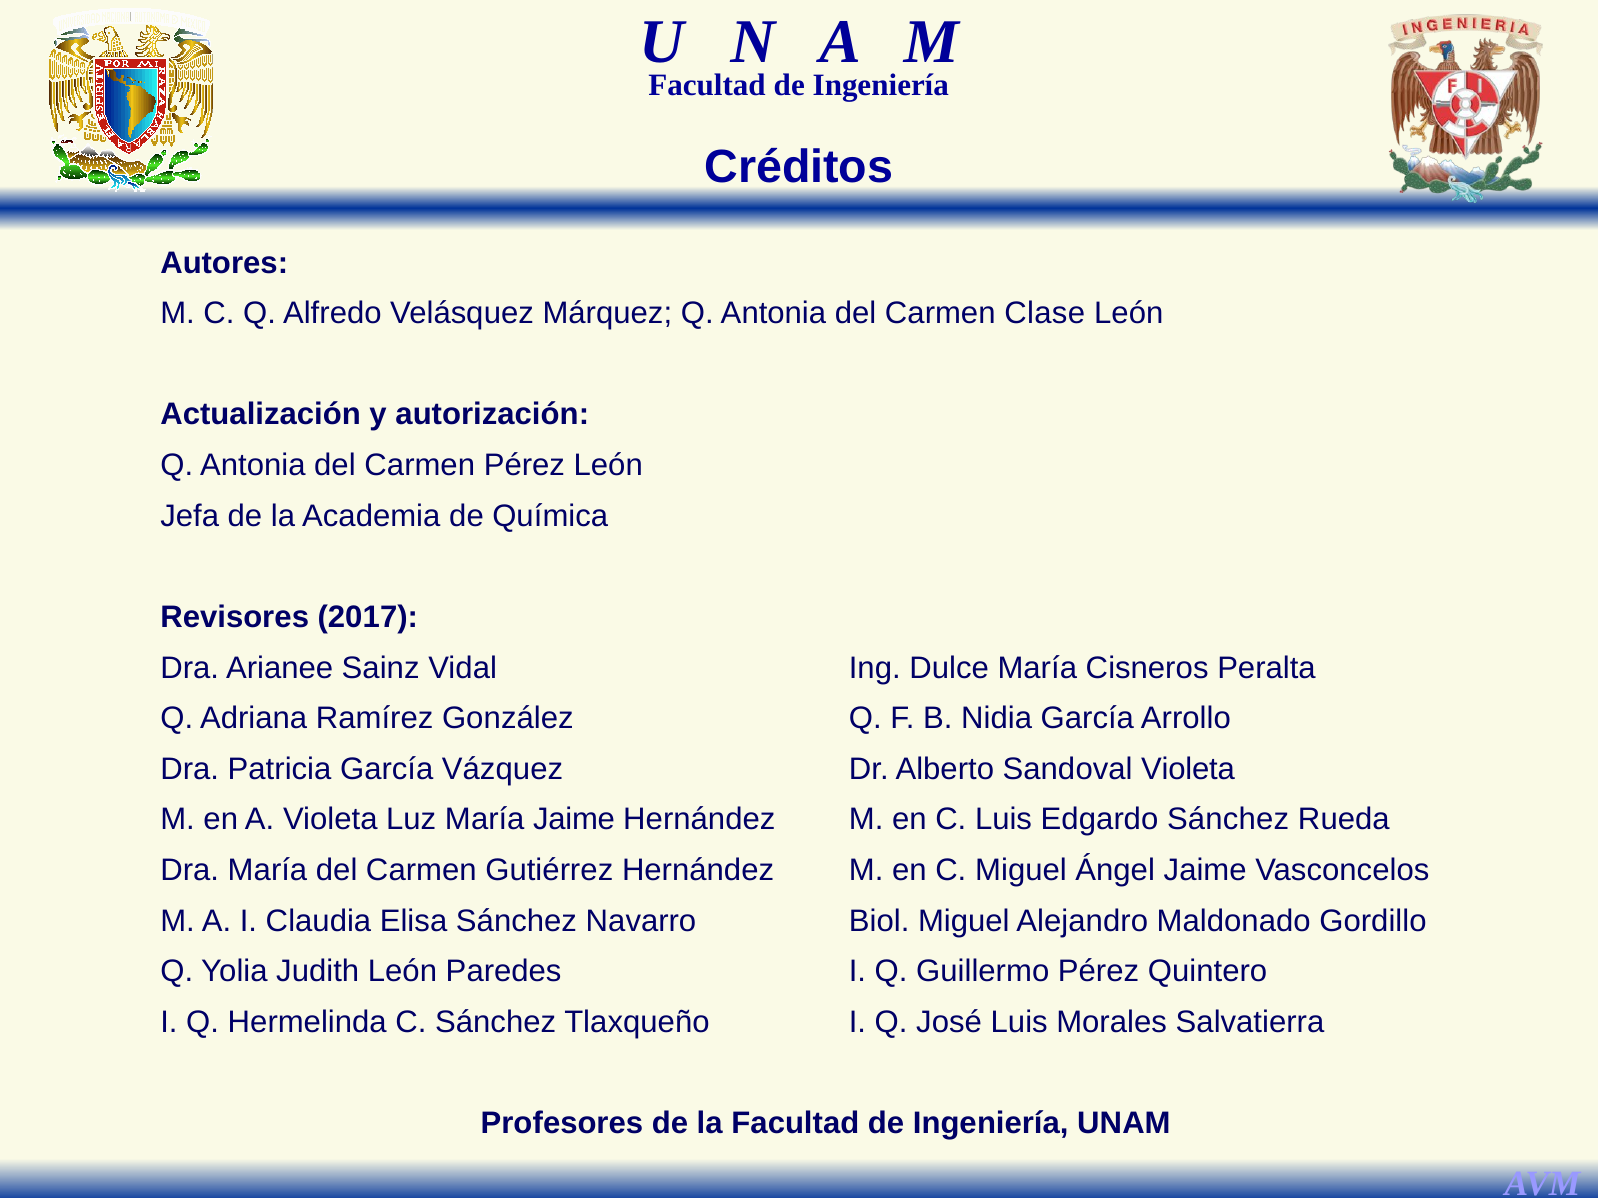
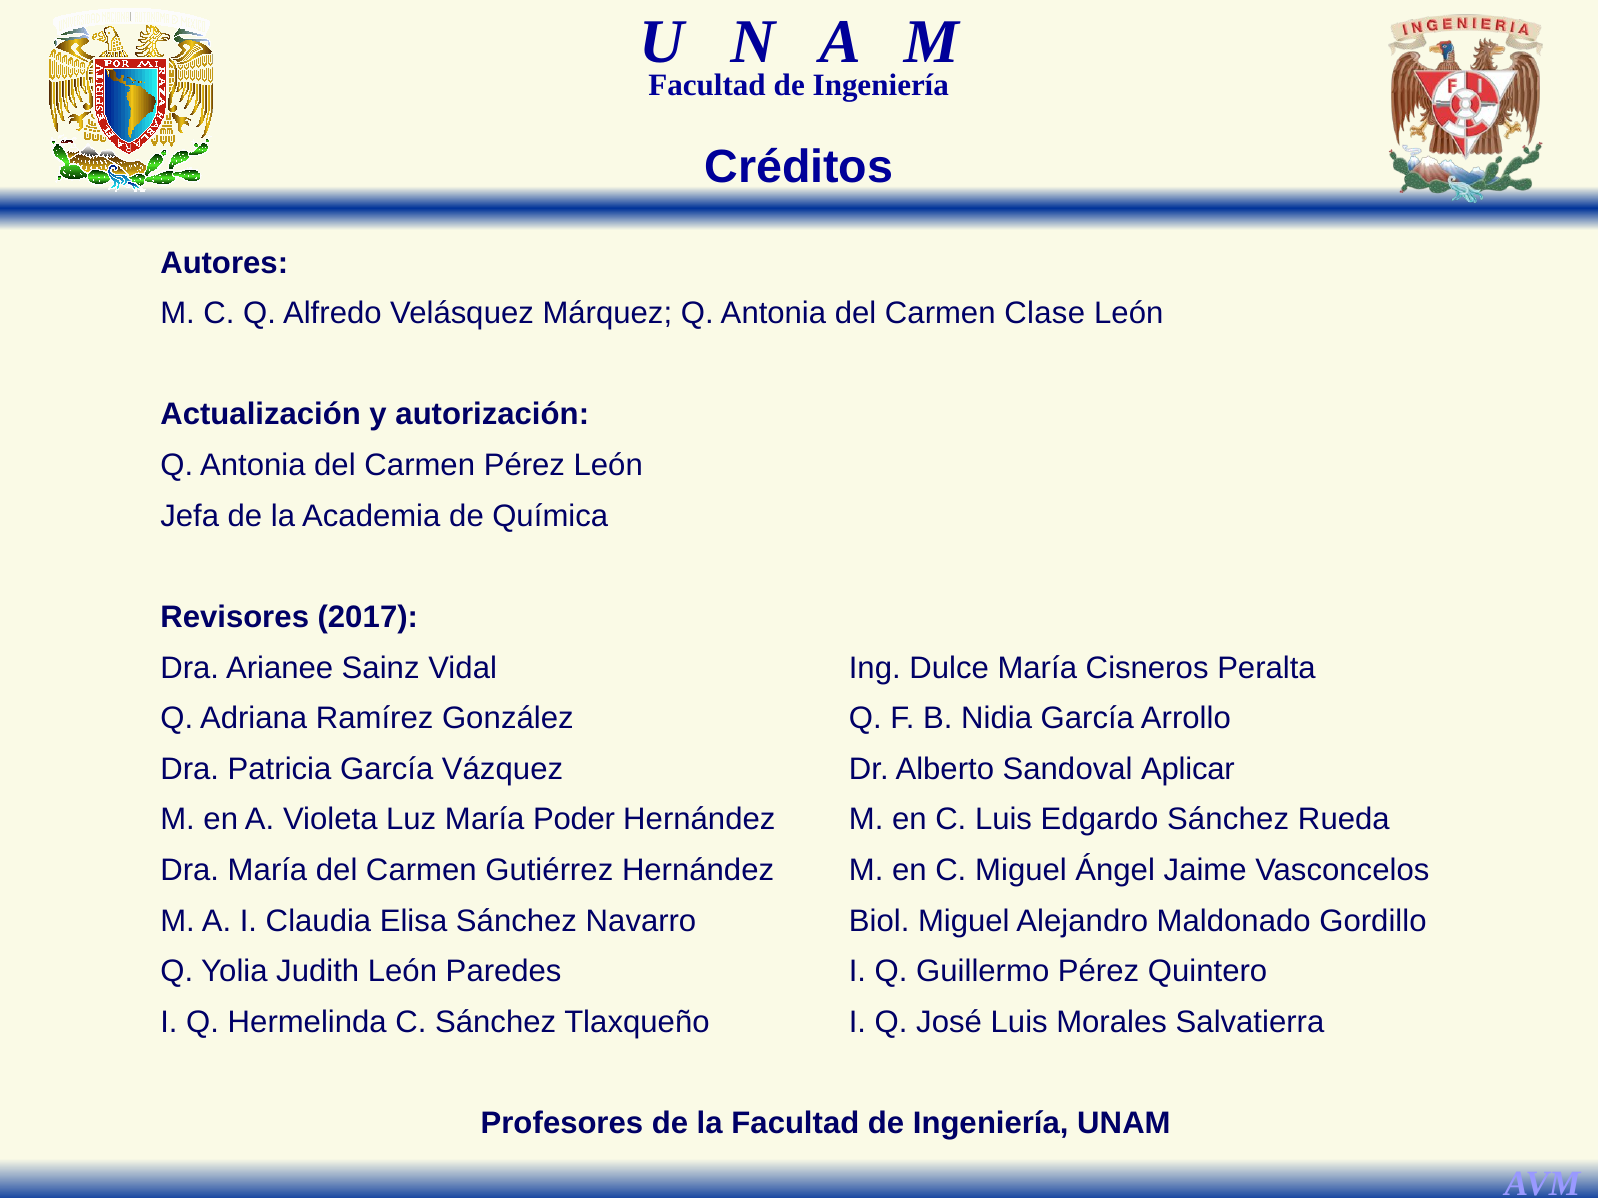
Sandoval Violeta: Violeta -> Aplicar (1188, 769)
María Jaime: Jaime -> Poder (574, 820)
